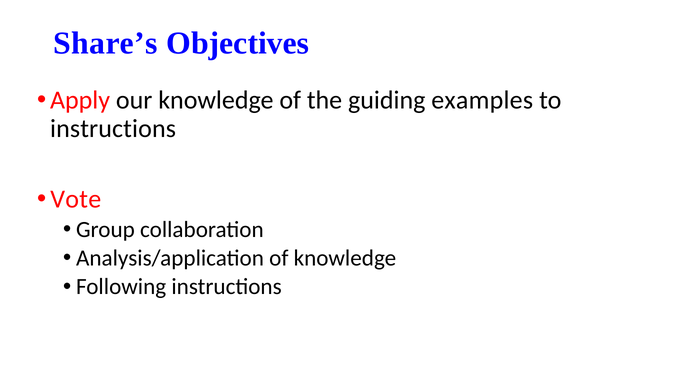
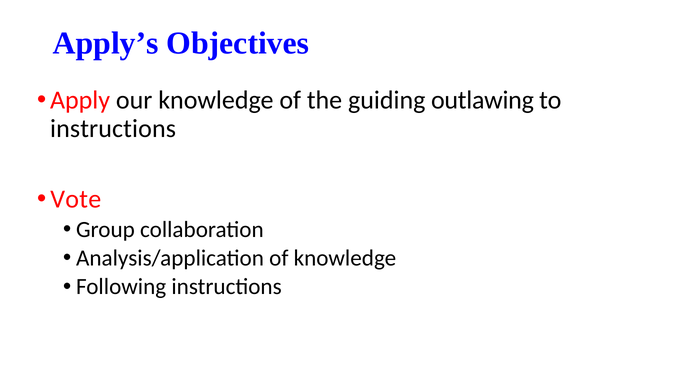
Share’s: Share’s -> Apply’s (106, 43)
examples: examples -> outlawing (482, 100)
